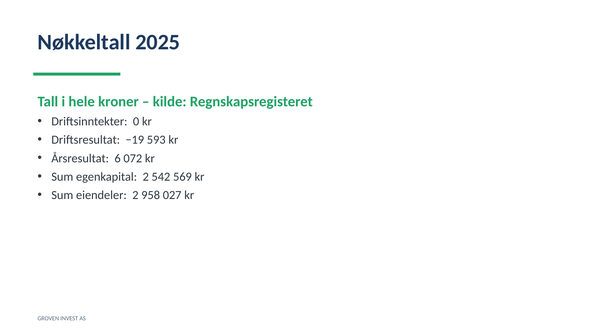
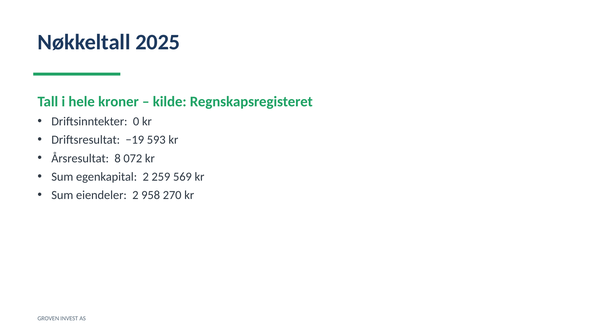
6: 6 -> 8 (118, 158)
542: 542 -> 259 (161, 177)
027: 027 -> 270 (172, 195)
